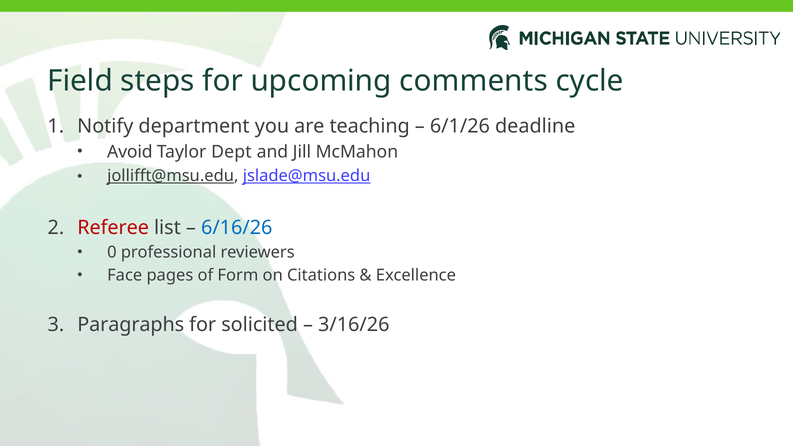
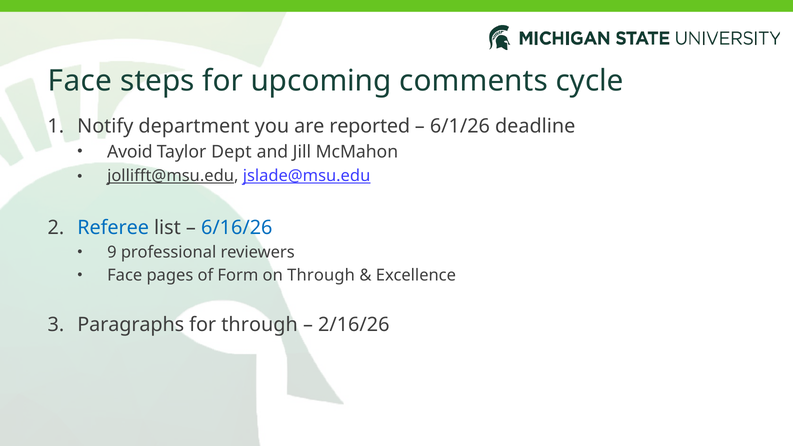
Field: Field -> Face (80, 81)
teaching: teaching -> reported (370, 126)
Referee colour: red -> blue (113, 228)
0: 0 -> 9 (112, 252)
on Citations: Citations -> Through (321, 276)
for solicited: solicited -> through (260, 325)
3/16/26: 3/16/26 -> 2/16/26 (354, 325)
